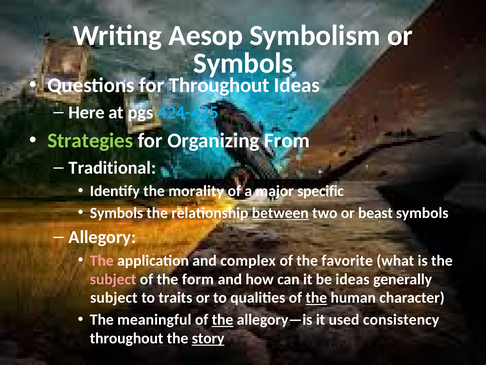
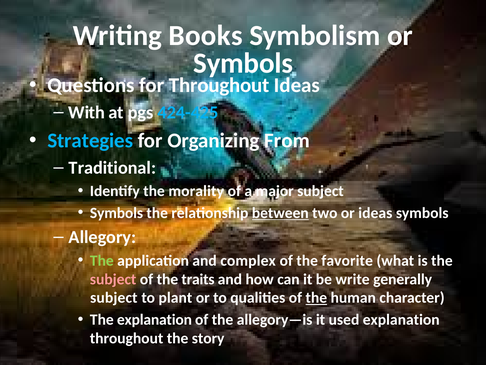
Aesop: Aesop -> Books (206, 35)
Here: Here -> With (87, 112)
Strategies colour: light green -> light blue (90, 140)
major specific: specific -> subject (320, 191)
or beast: beast -> ideas (375, 213)
The colour: pink -> light green (102, 260)
form: form -> traits (198, 279)
be ideas: ideas -> write (353, 279)
traits: traits -> plant (175, 297)
The meaningful: meaningful -> explanation (154, 319)
the underline: present -> none (223, 319)
used consistency: consistency -> explanation (401, 319)
story underline: present -> none (208, 338)
